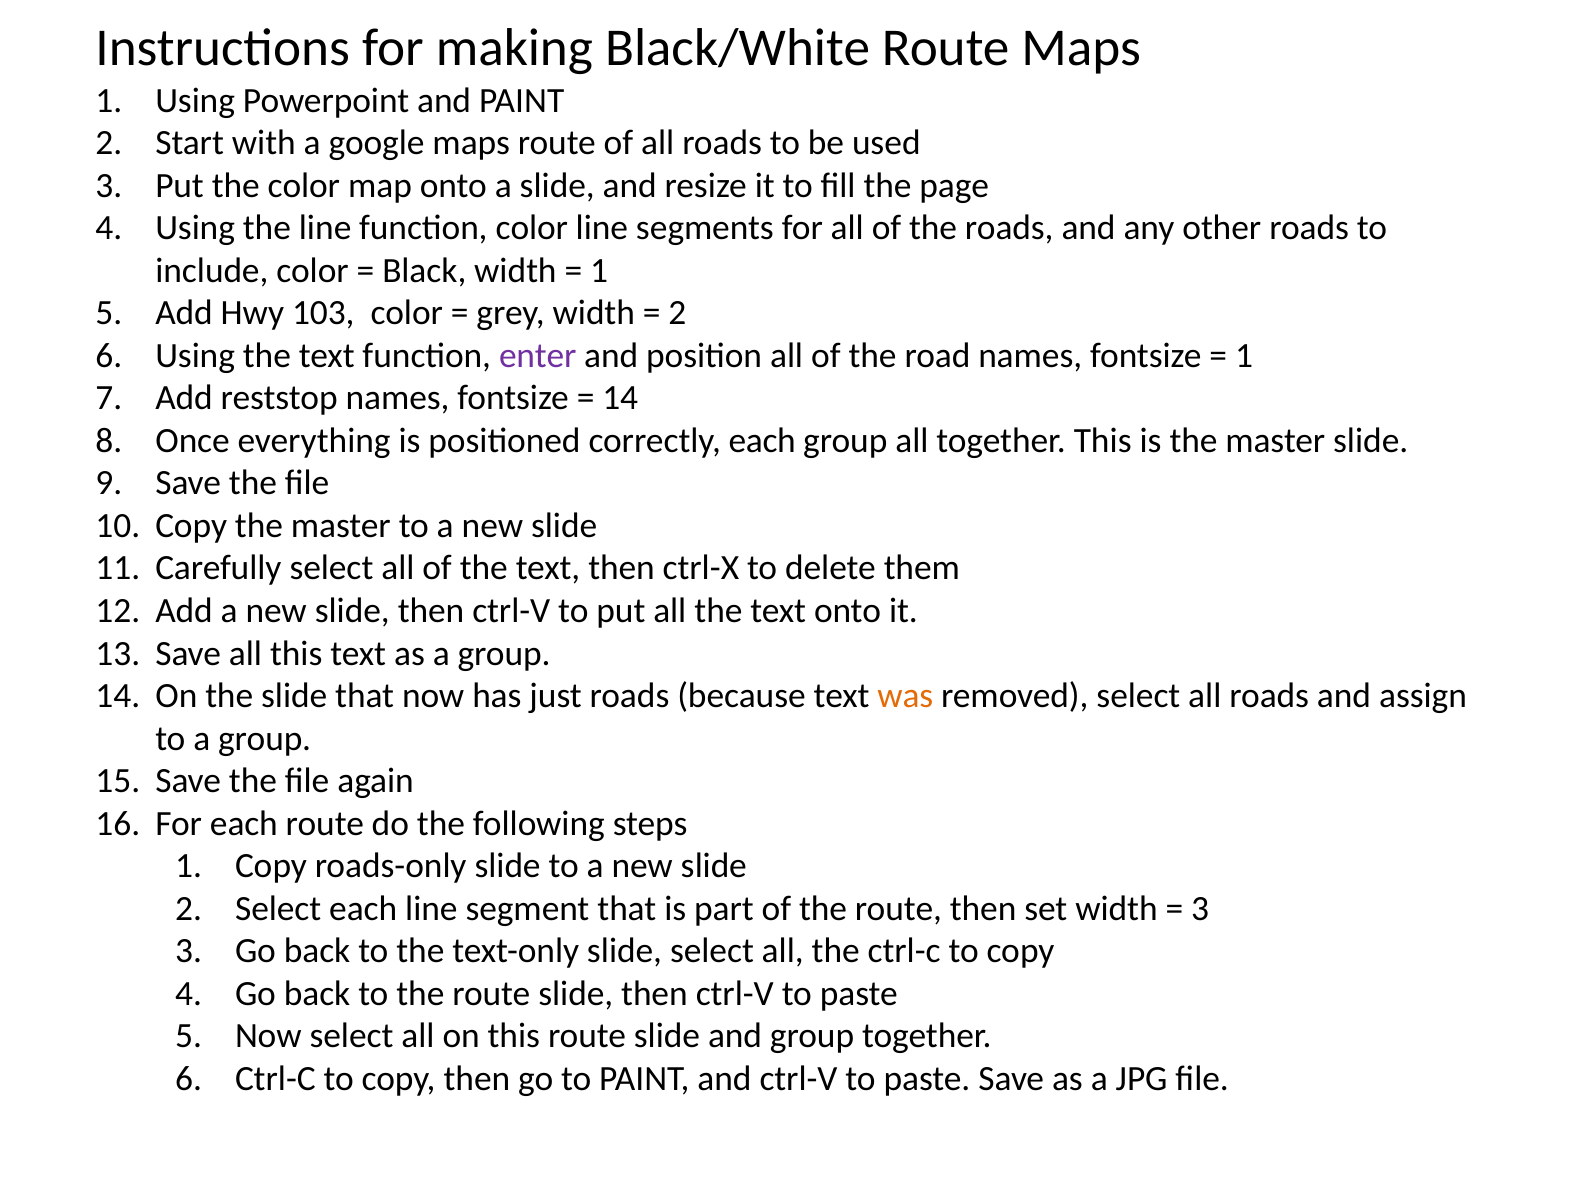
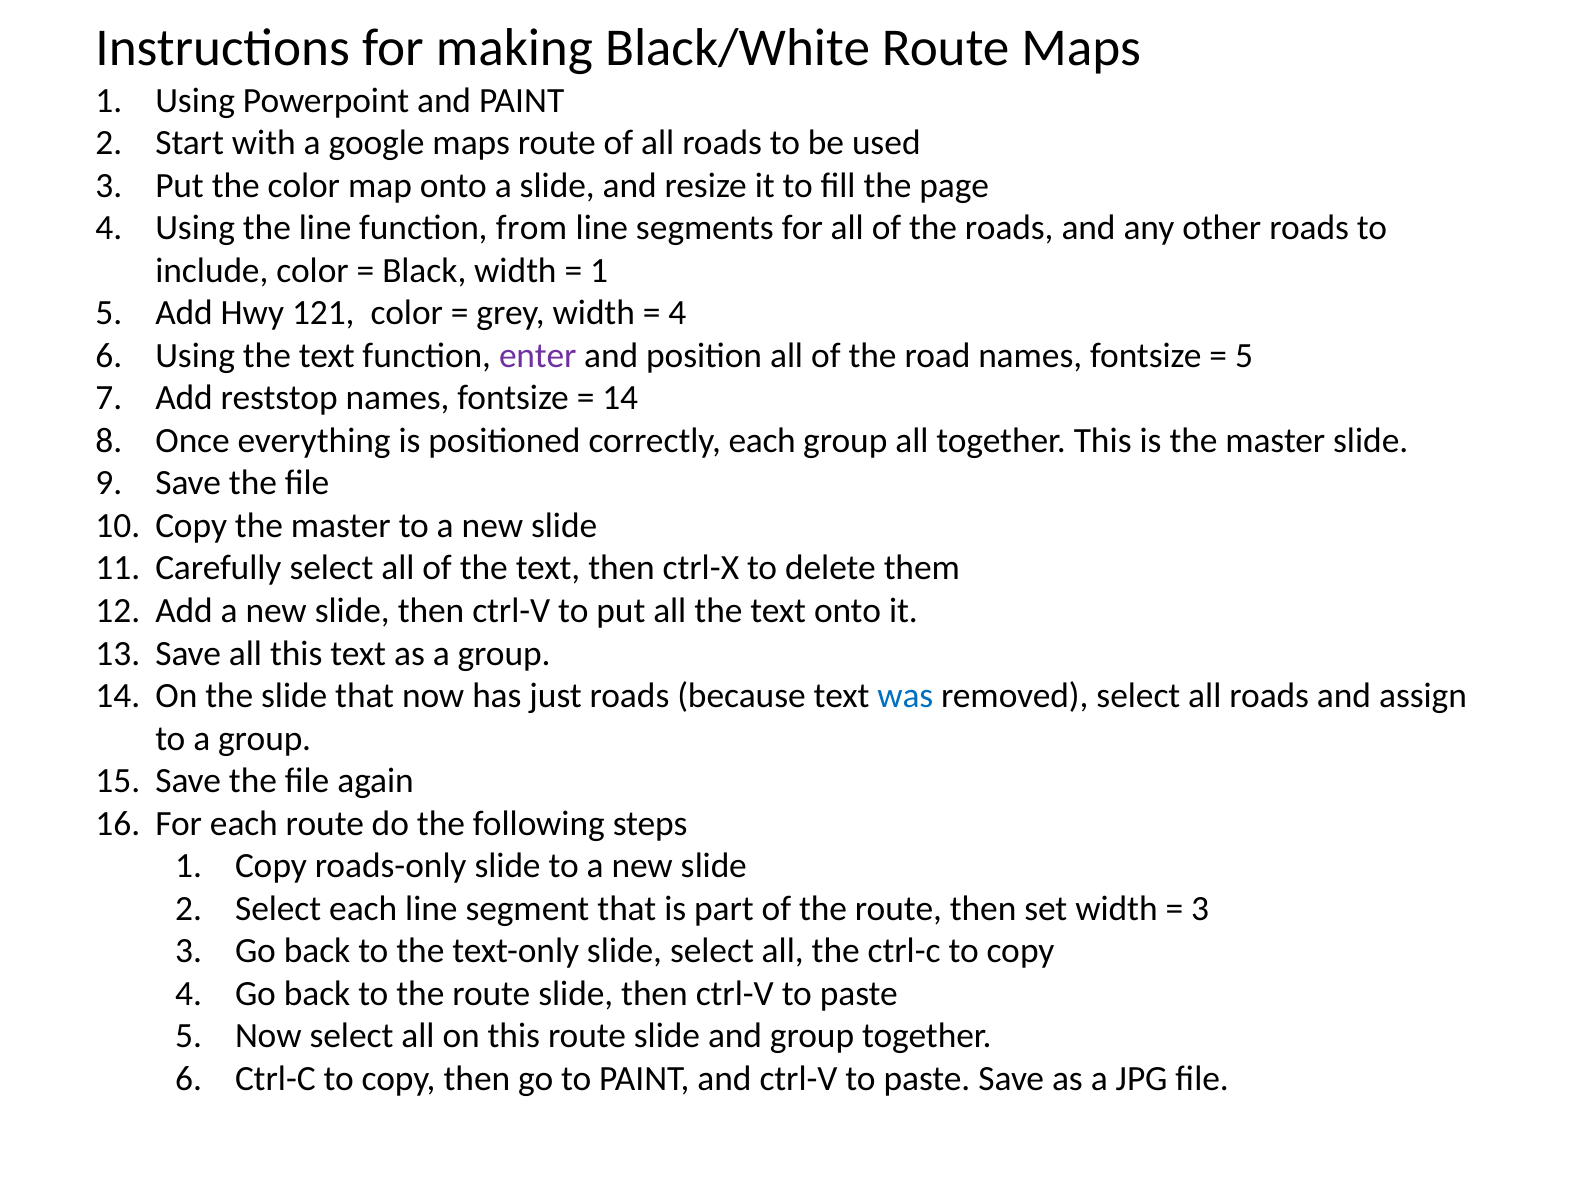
function color: color -> from (532, 228)
103: 103 -> 121 (323, 313)
2: 2 -> 4 (677, 313)
1: 1 -> 5 (1244, 356)
was colour: orange -> blue (905, 696)
